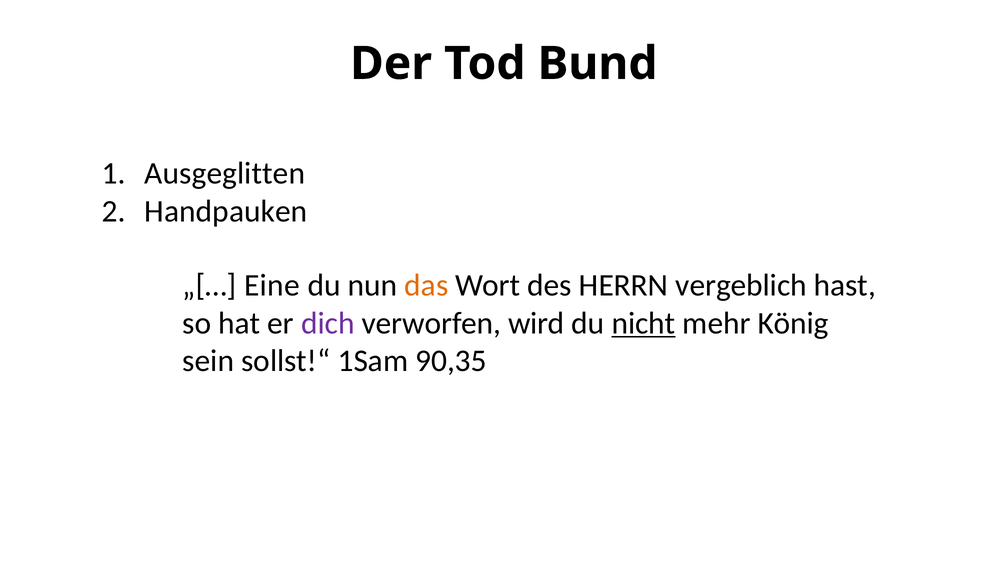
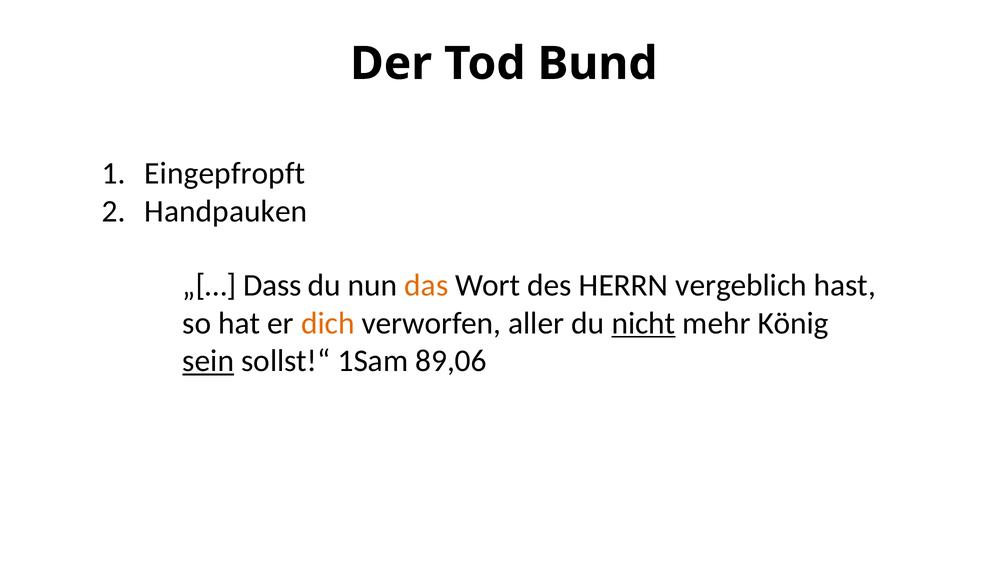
Ausgeglitten: Ausgeglitten -> Eingepfropft (225, 173)
Eine: Eine -> Dass (272, 285)
dich colour: purple -> orange (328, 323)
wird: wird -> aller (536, 323)
sein underline: none -> present (208, 361)
90,35: 90,35 -> 89,06 (451, 361)
